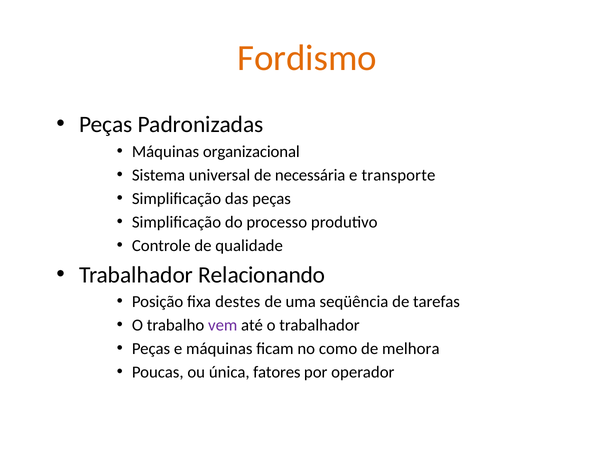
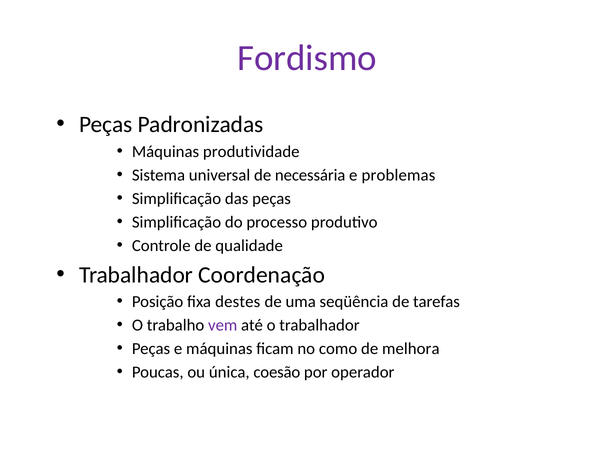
Fordismo colour: orange -> purple (307, 58)
organizacional: organizacional -> produtividade (251, 152)
transporte: transporte -> problemas (398, 175)
Relacionando: Relacionando -> Coordenação (262, 275)
fatores: fatores -> coesão (277, 372)
